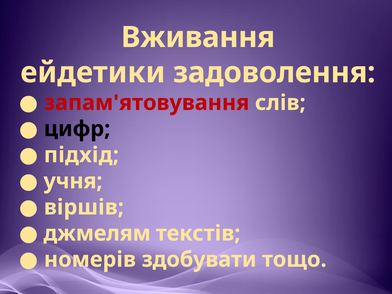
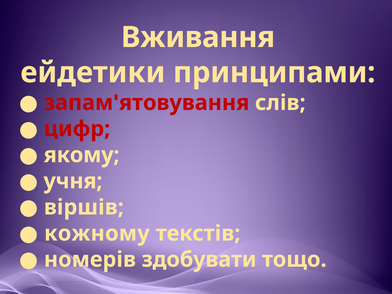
задоволення: задоволення -> принципами (274, 73)
цифр colour: black -> red (77, 129)
підхід: підхід -> якому (82, 155)
джмелям: джмелям -> кожному (97, 233)
